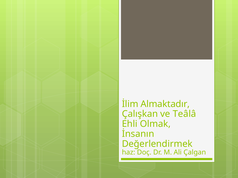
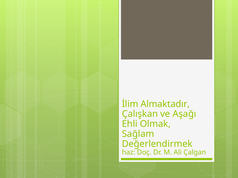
Teâlâ: Teâlâ -> Aşağı (184, 114)
İnsanın: İnsanın -> Sağlam (138, 134)
